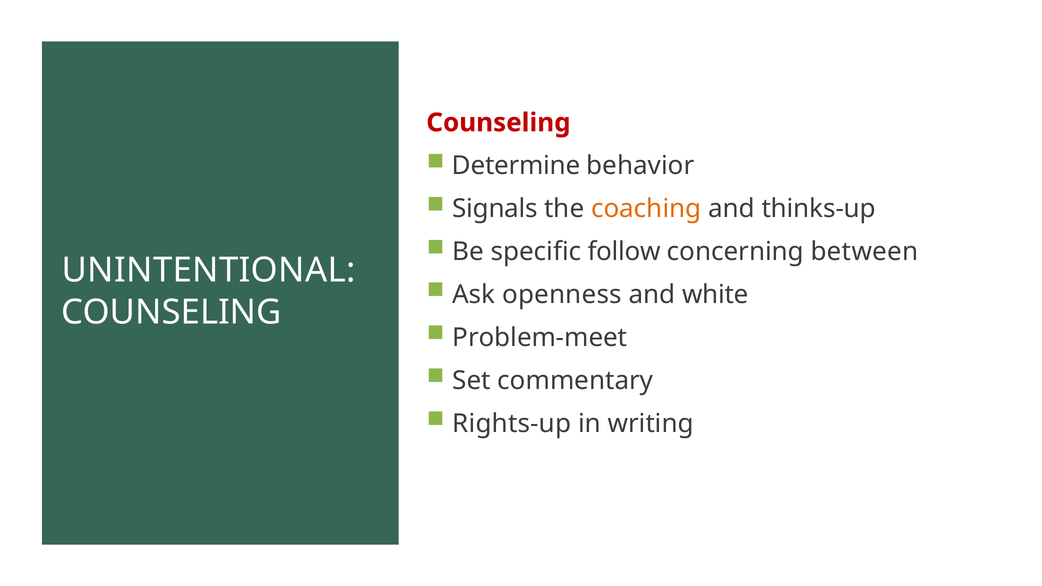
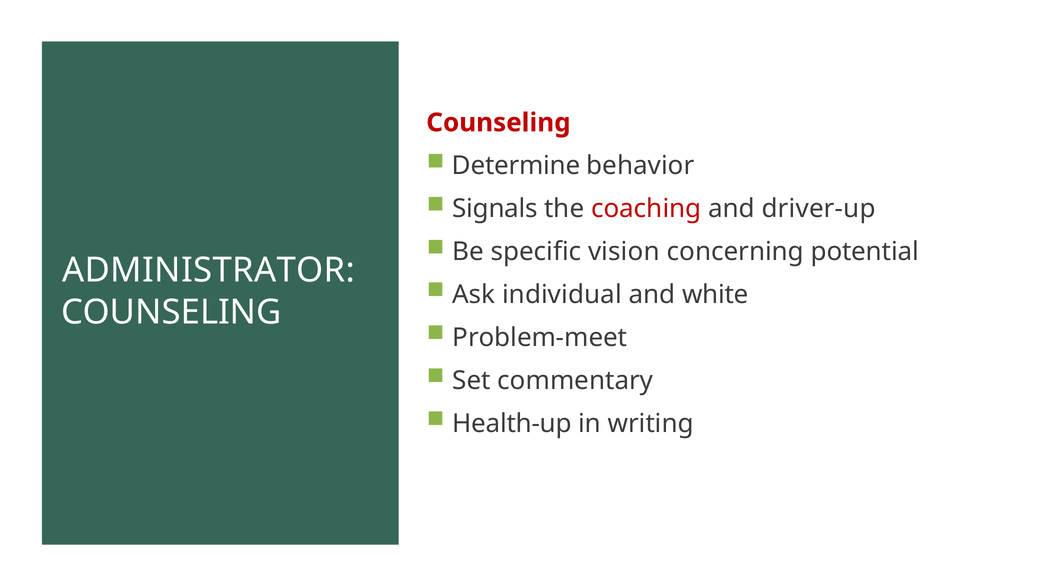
coaching colour: orange -> red (646, 209)
thinks-up: thinks-up -> driver-up (819, 209)
follow: follow -> vision (624, 252)
between: between -> potential (865, 252)
UNINTENTIONAL: UNINTENTIONAL -> ADMINISTRATOR (209, 271)
openness: openness -> individual (562, 295)
Rights-up: Rights-up -> Health-up (512, 424)
